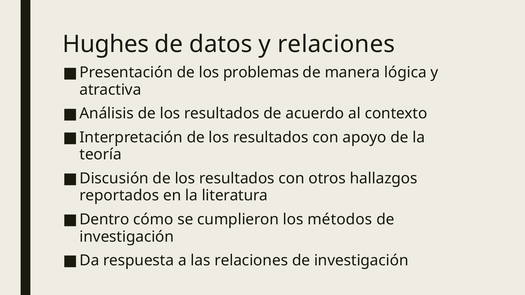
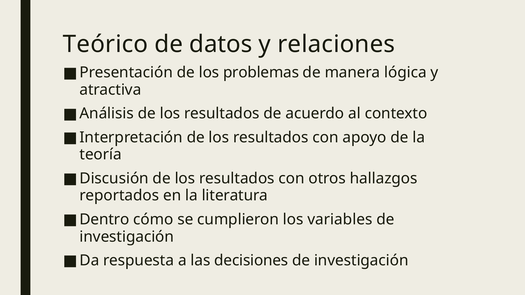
Hughes: Hughes -> Teórico (106, 44)
métodos: métodos -> variables (340, 220)
las relaciones: relaciones -> decisiones (251, 261)
